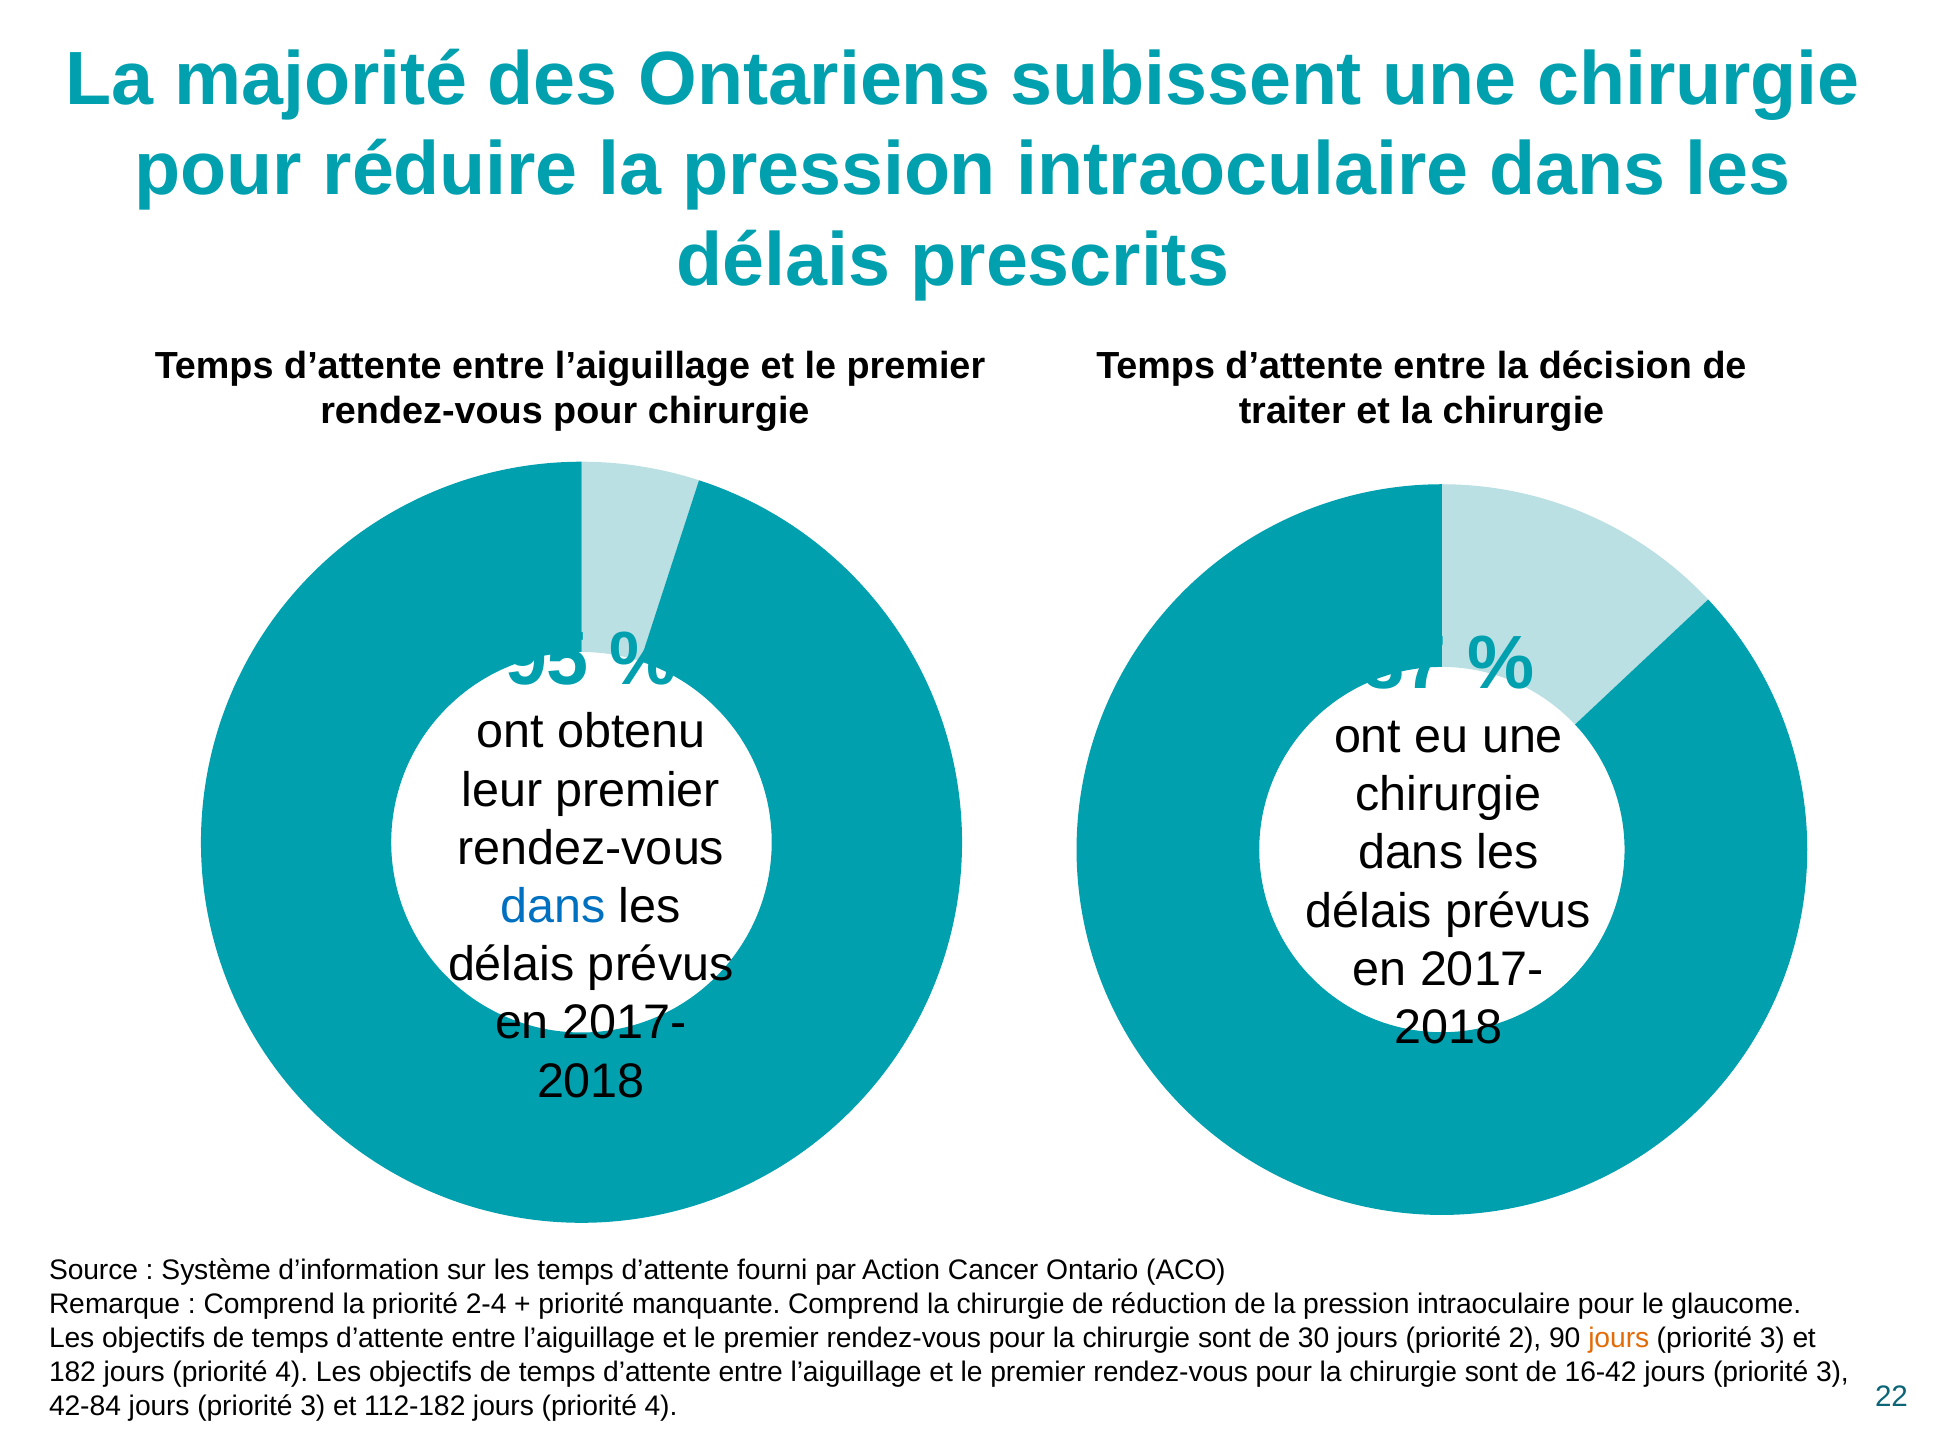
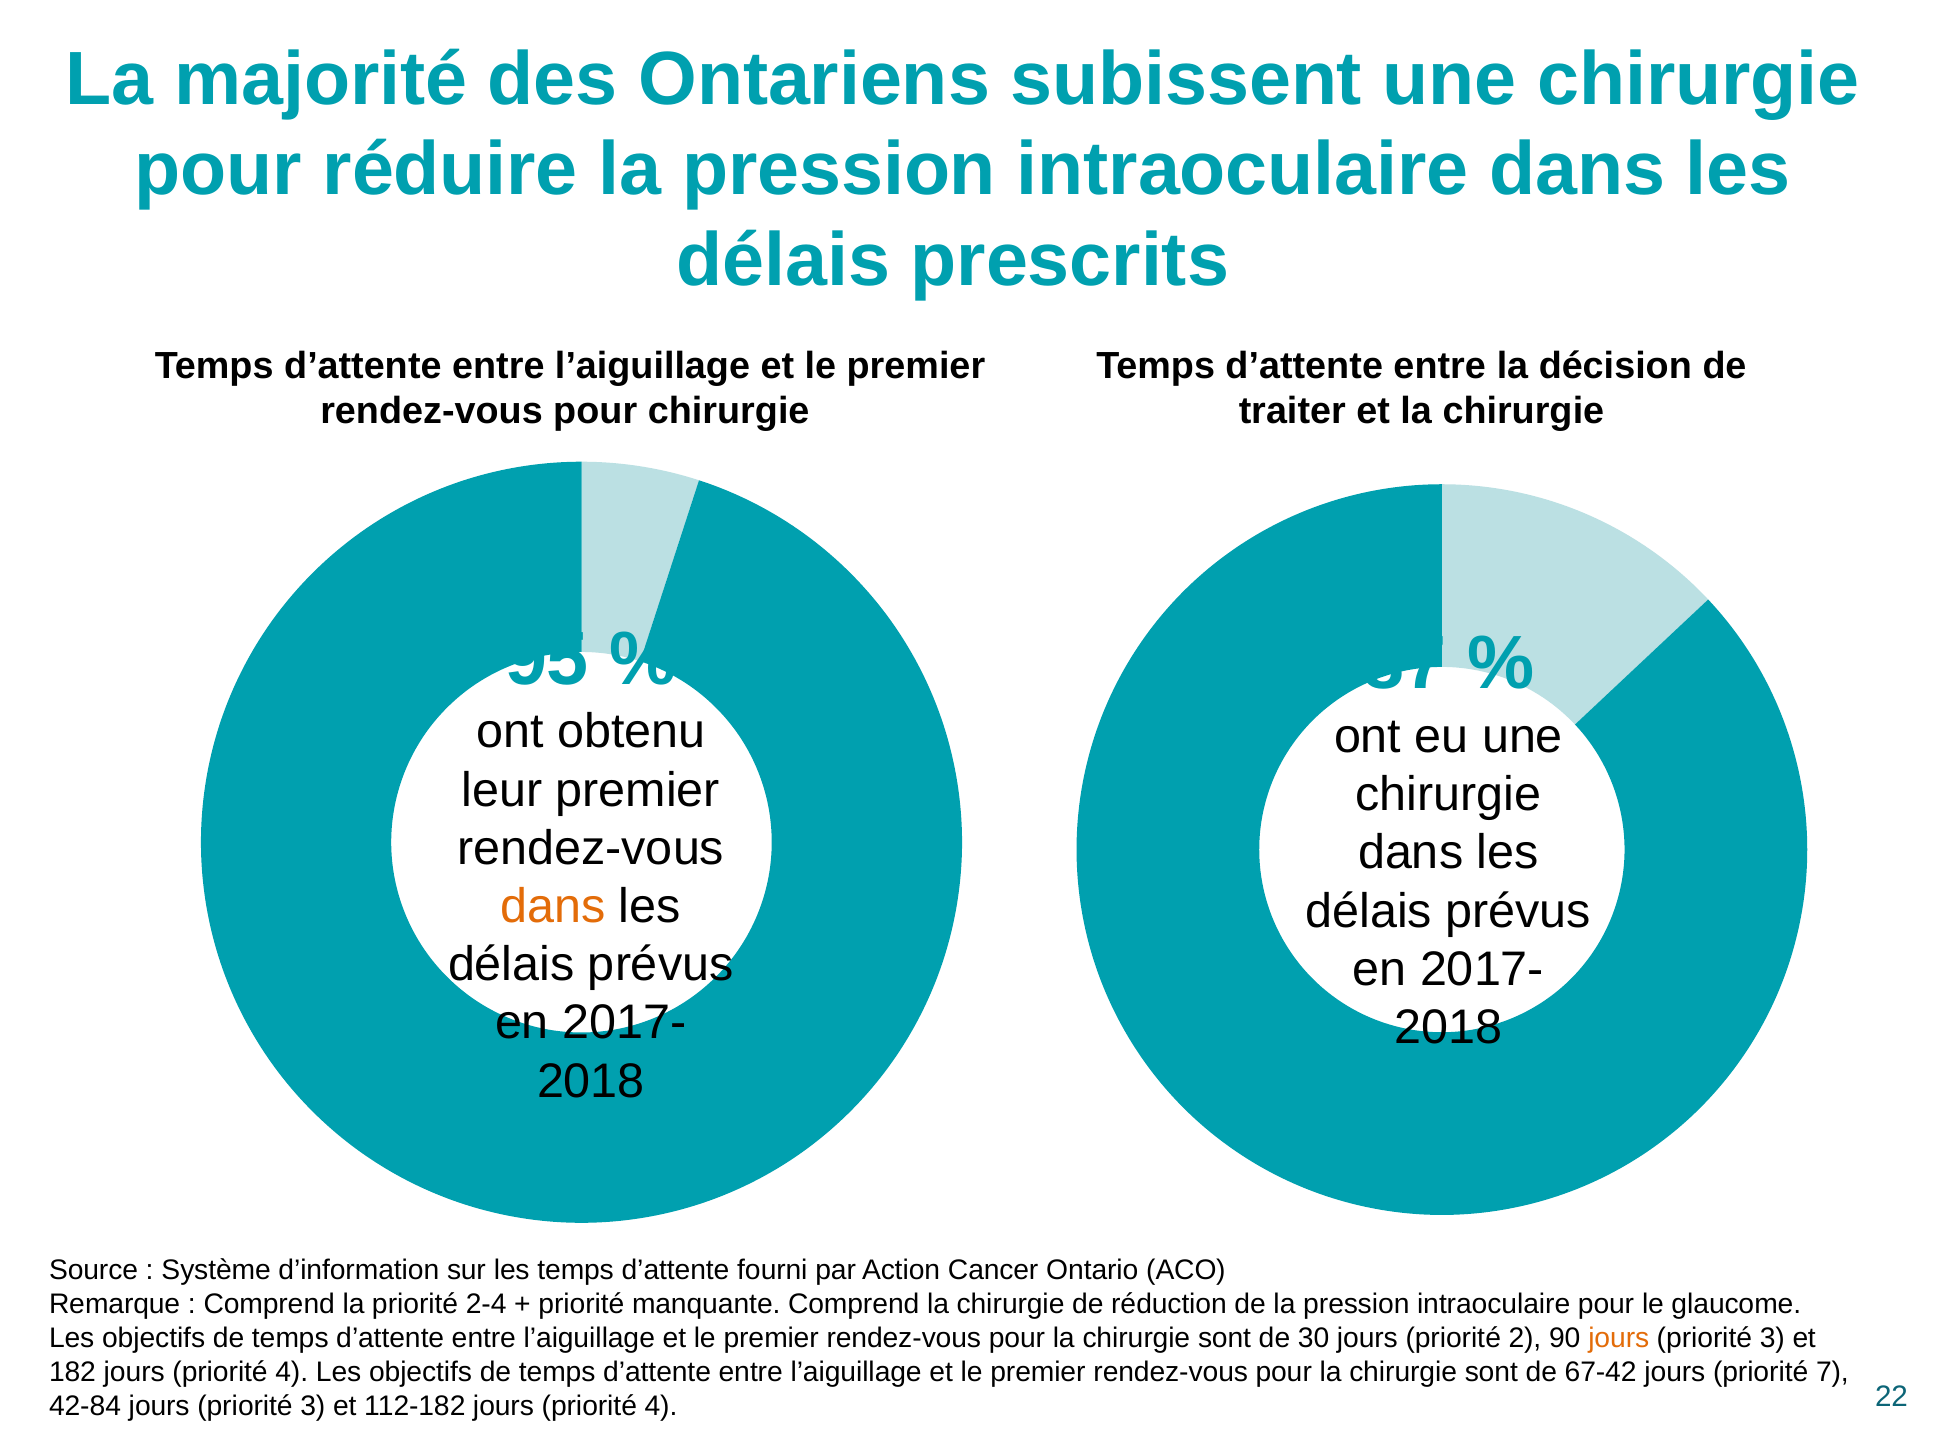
dans colour: blue -> orange (553, 906)
16-42: 16-42 -> 67-42 (1601, 1372)
3: 3 -> 7 (1832, 1372)
